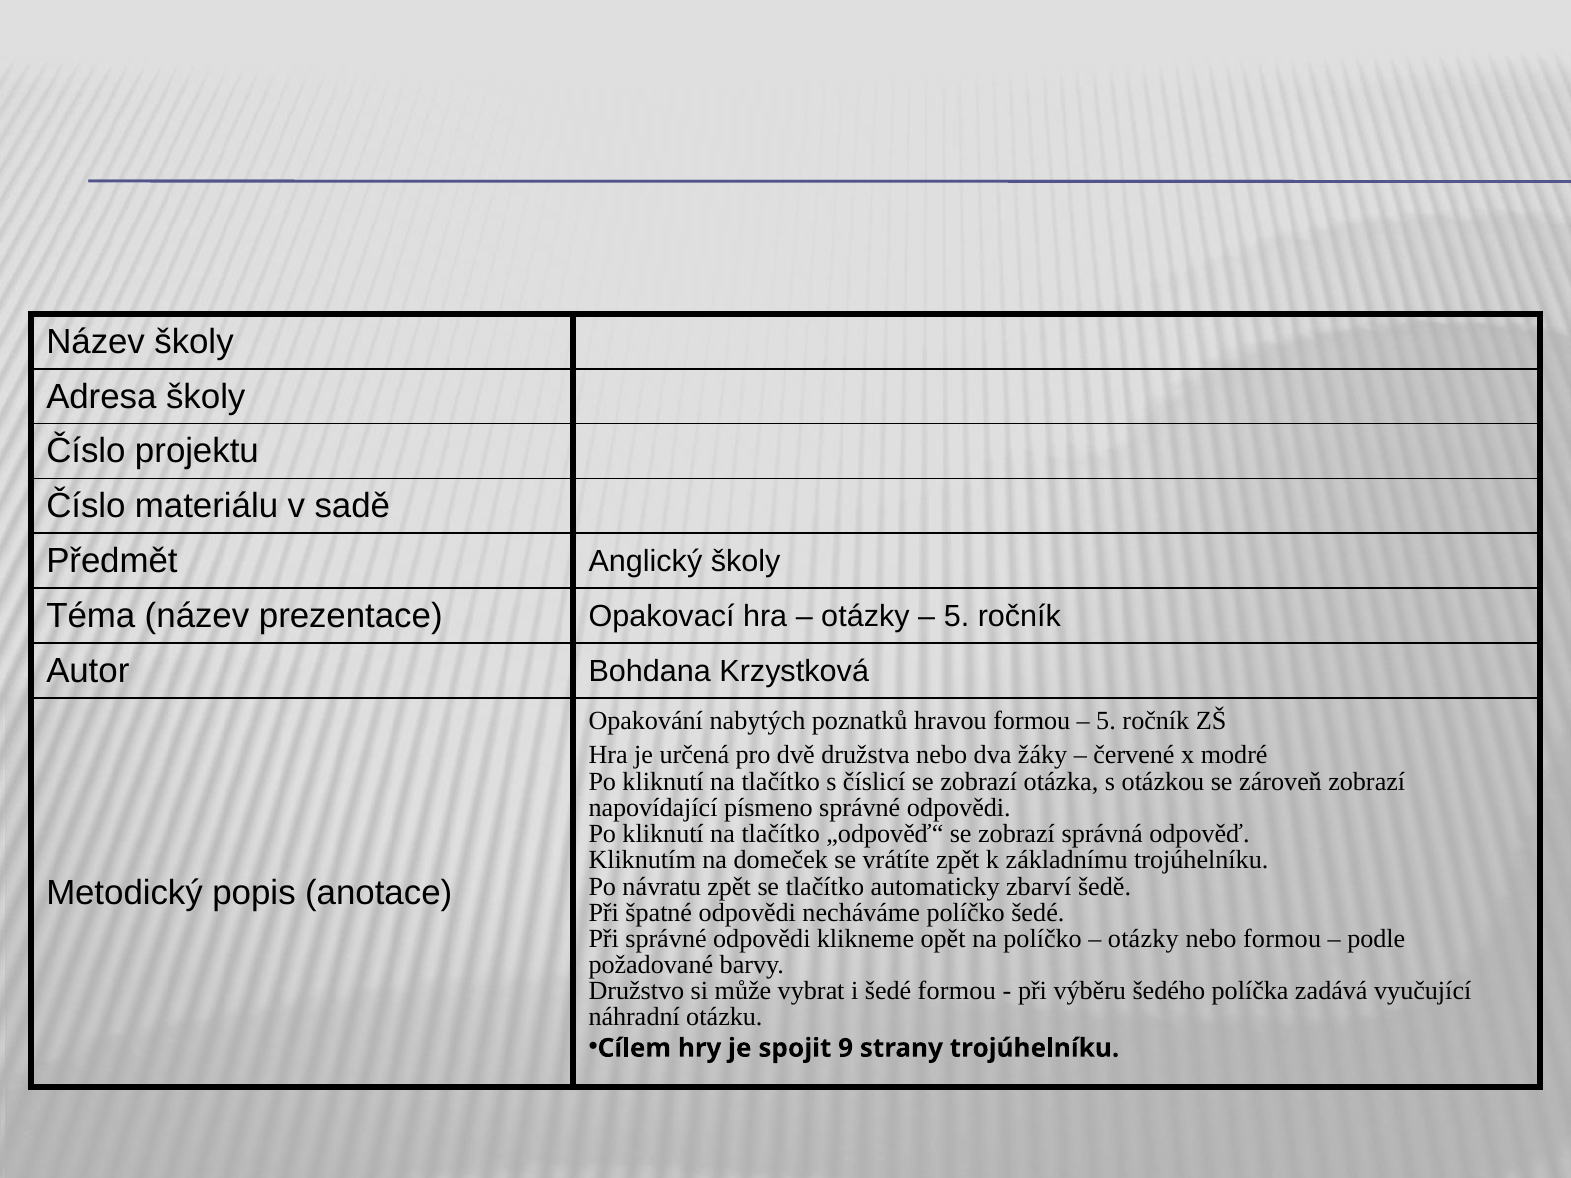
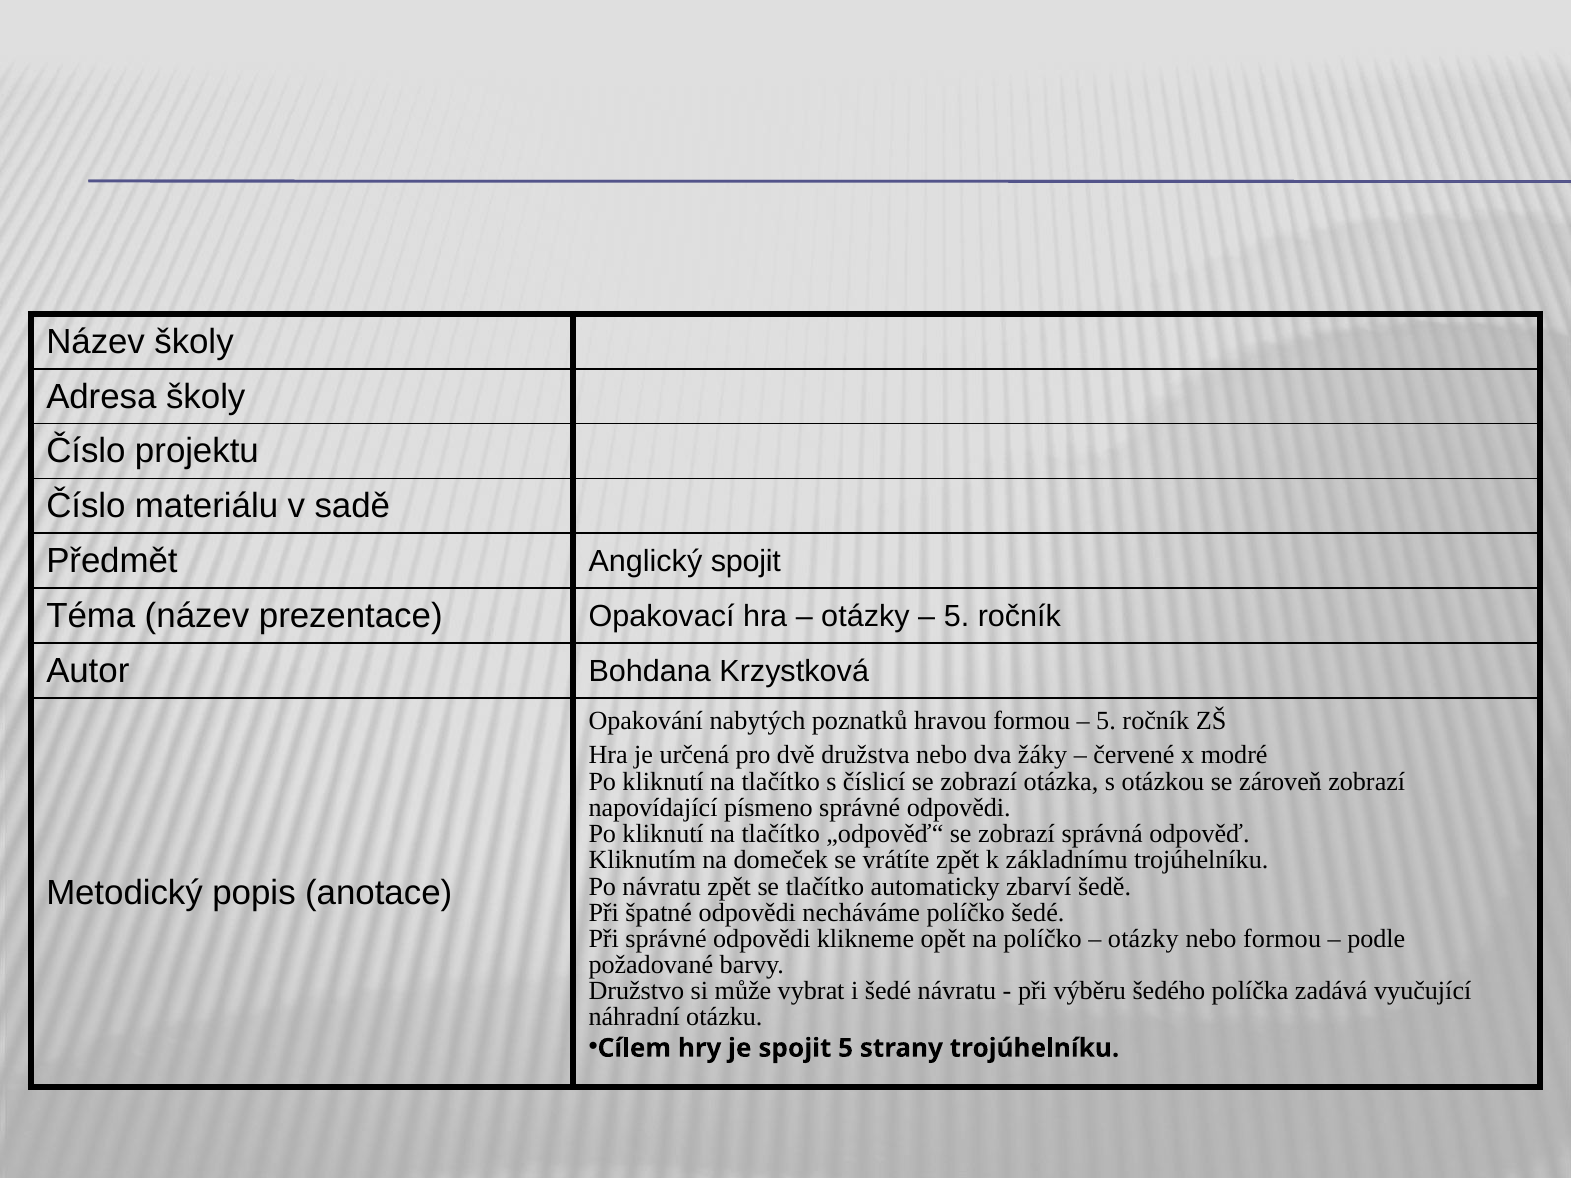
Anglický školy: školy -> spojit (746, 561)
šedé formou: formou -> návratu (957, 991)
spojit 9: 9 -> 5 (846, 1048)
